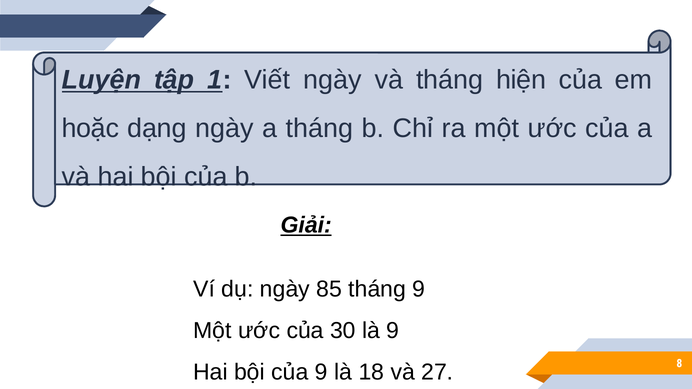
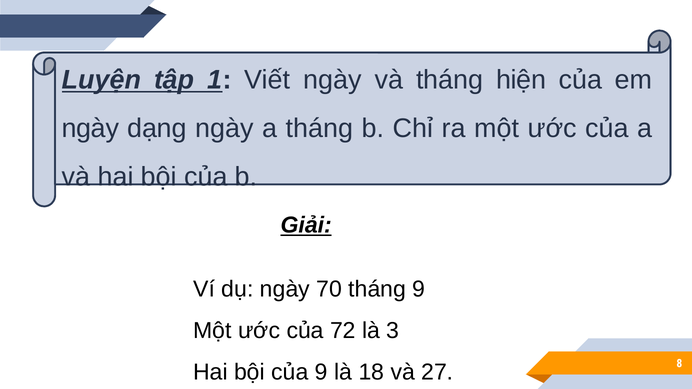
hoặc: hoặc -> ngày (90, 128)
85: 85 -> 70 (329, 289)
30: 30 -> 72 (343, 331)
là 9: 9 -> 3 (393, 331)
